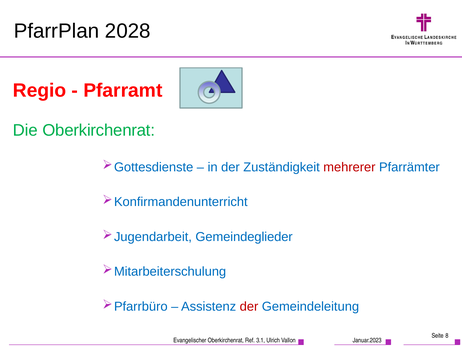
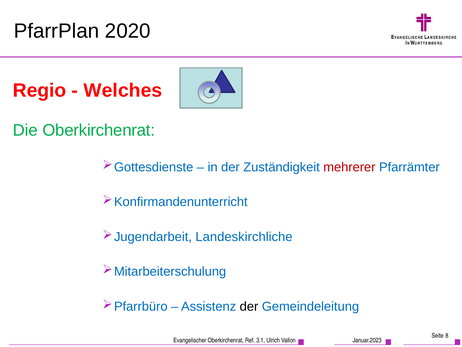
2028: 2028 -> 2020 (128, 31)
Pfarramt: Pfarramt -> Welches (123, 90)
Gemeindeglieder: Gemeindeglieder -> Landeskirchliche (244, 237)
der colour: red -> black (249, 306)
